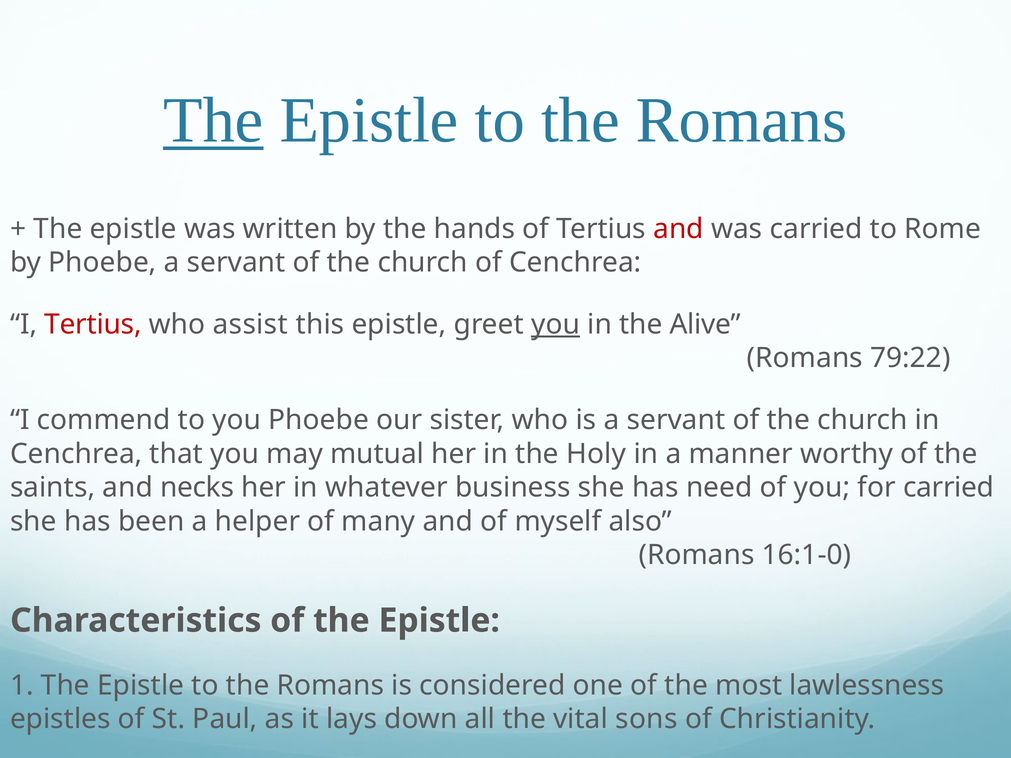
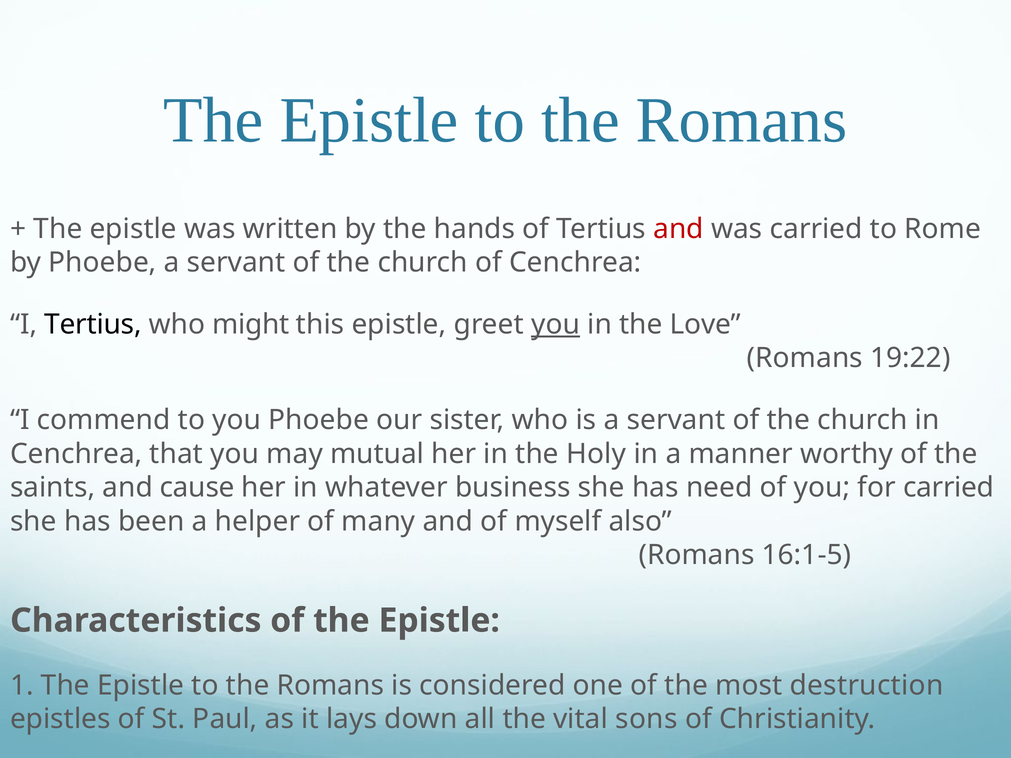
The underline: present -> none (213, 121)
Tertius colour: red -> black (93, 325)
assist: assist -> might (251, 325)
Alive: Alive -> Love (705, 325)
79:22: 79:22 -> 19:22 (910, 358)
necks: necks -> cause (197, 488)
16:1-0: 16:1-0 -> 16:1-5 (806, 555)
lawlessness: lawlessness -> destruction (867, 686)
